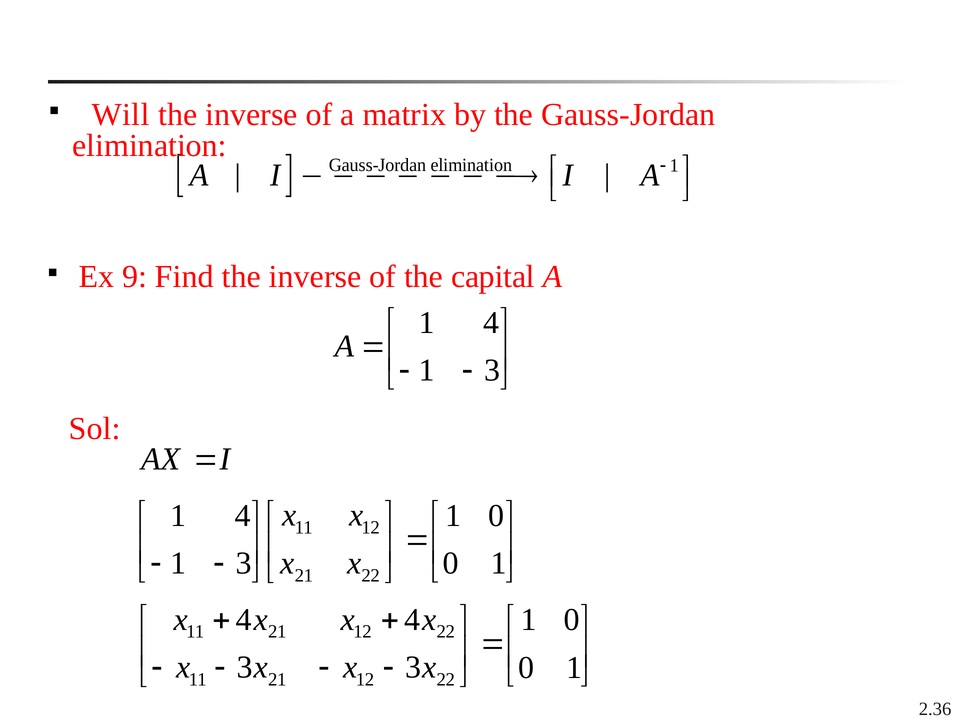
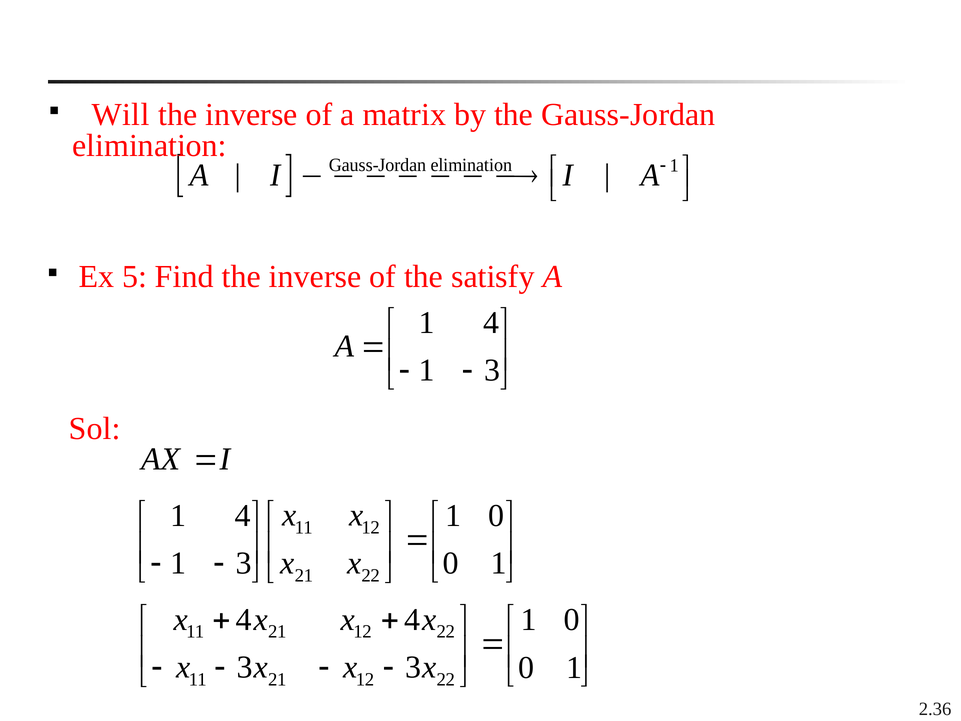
9: 9 -> 5 (135, 277)
capital: capital -> satisfy (493, 277)
